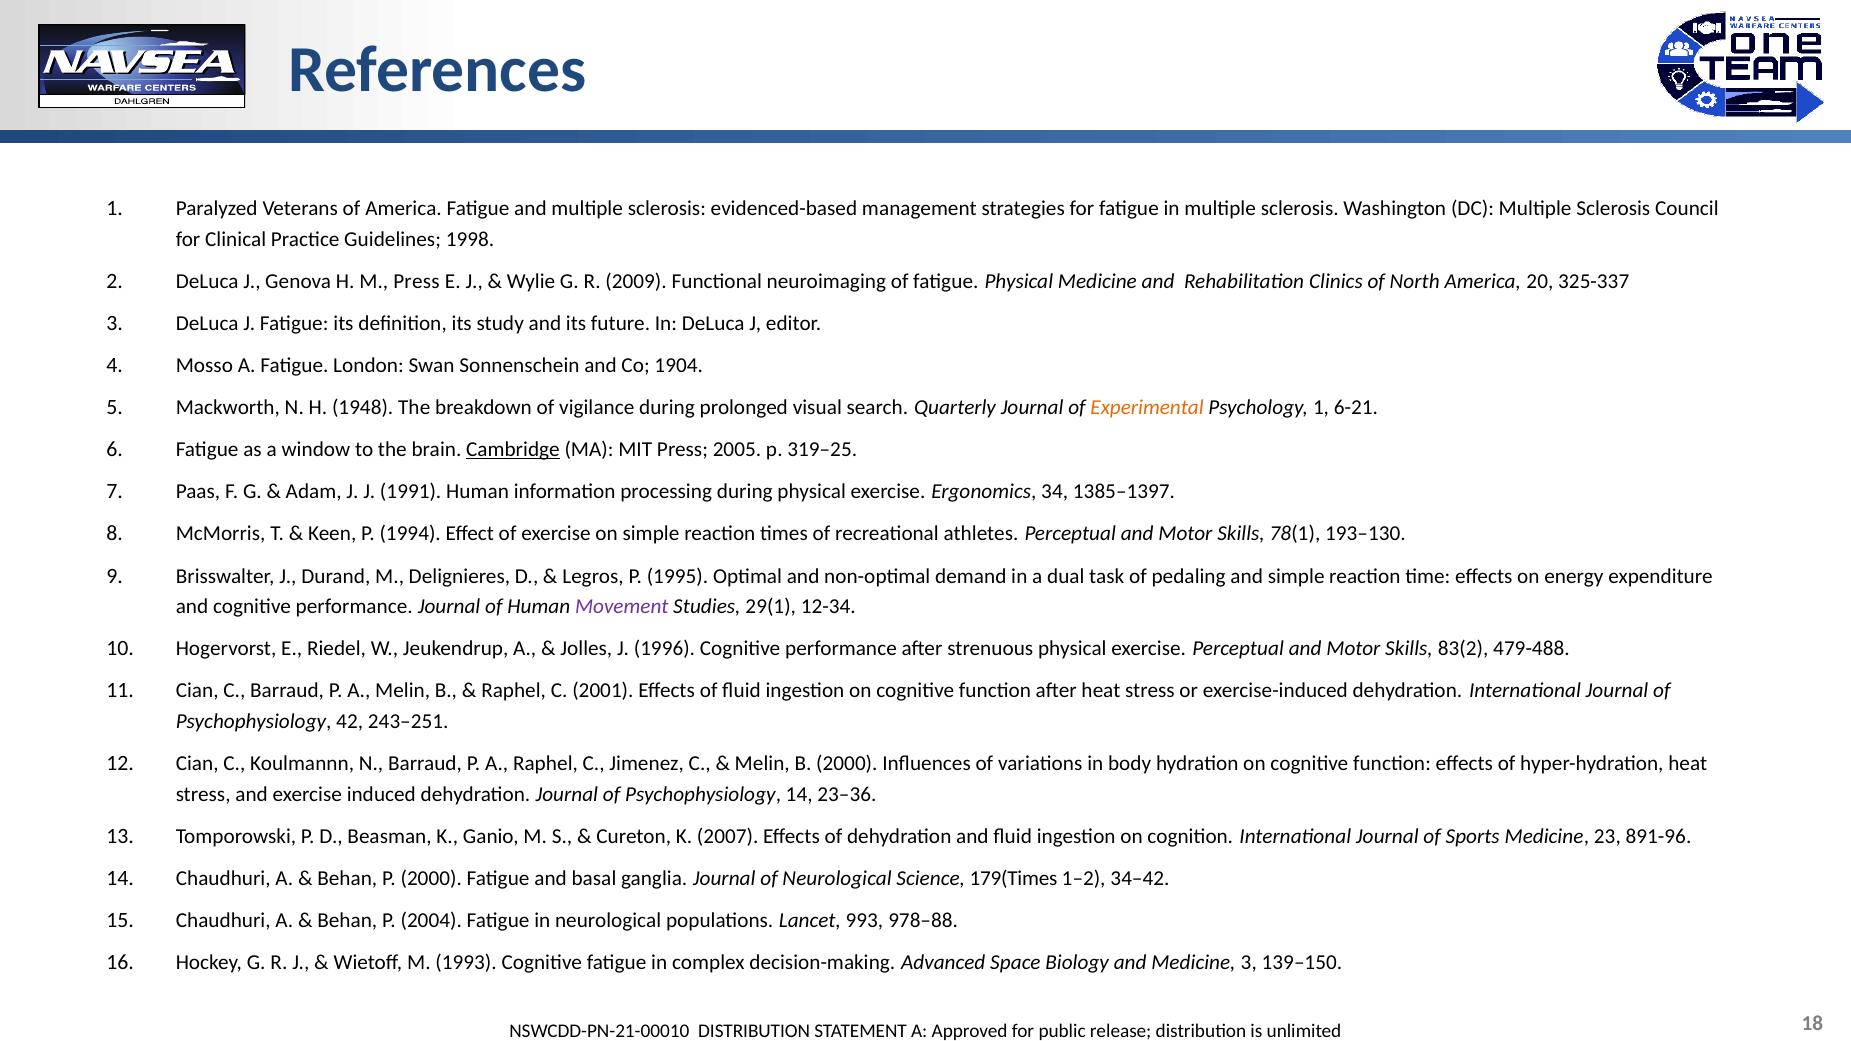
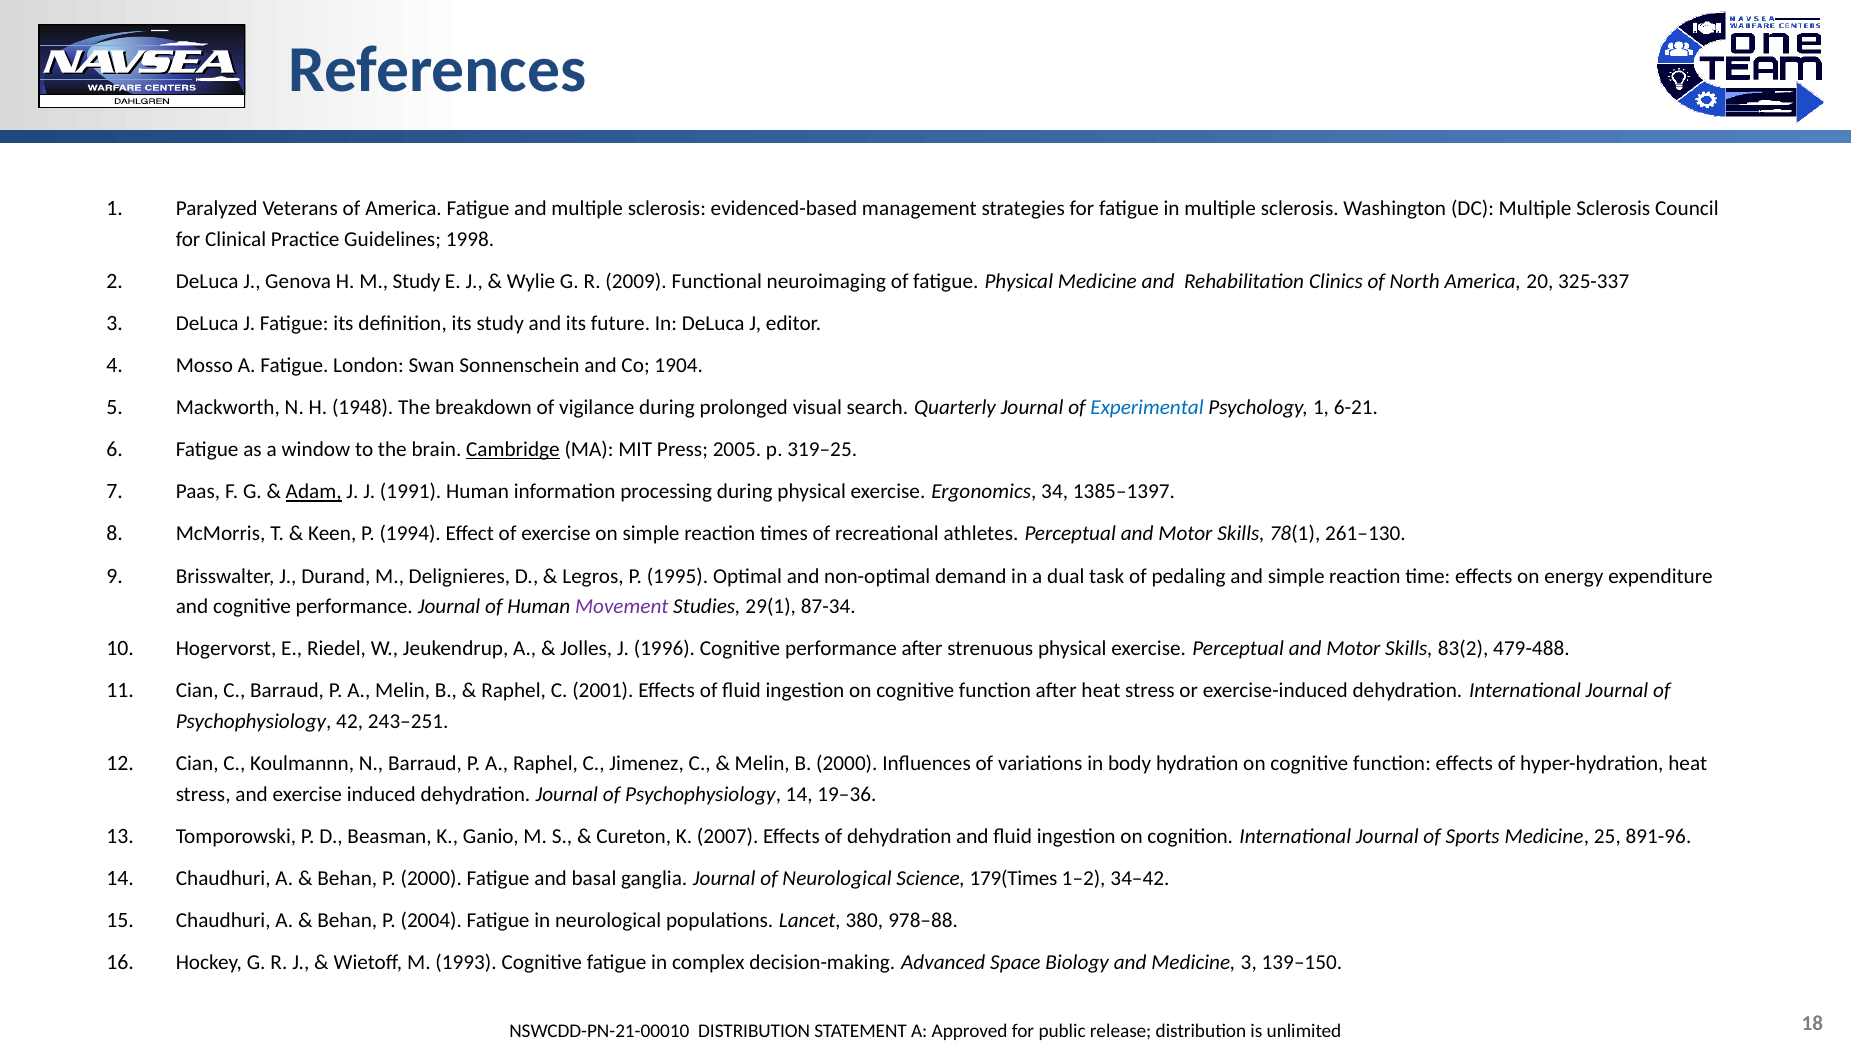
M Press: Press -> Study (417, 281)
Experimental colour: orange -> blue (1147, 408)
Adam underline: none -> present (314, 492)
193–130: 193–130 -> 261–130 (1365, 534)
12-34: 12-34 -> 87-34 (828, 607)
23–36: 23–36 -> 19–36 (847, 794)
23: 23 -> 25 (1607, 836)
993: 993 -> 380 (864, 921)
